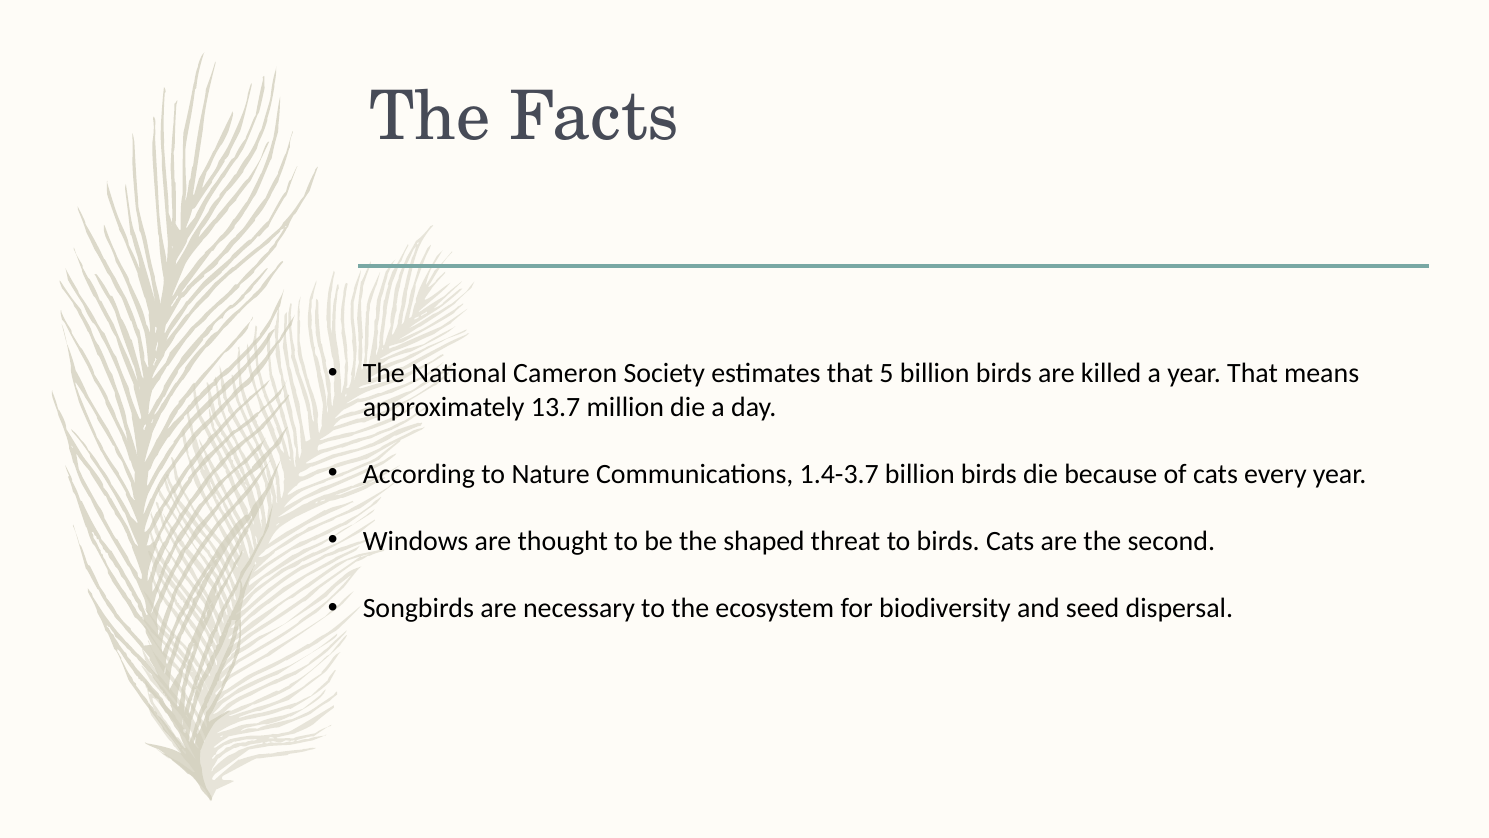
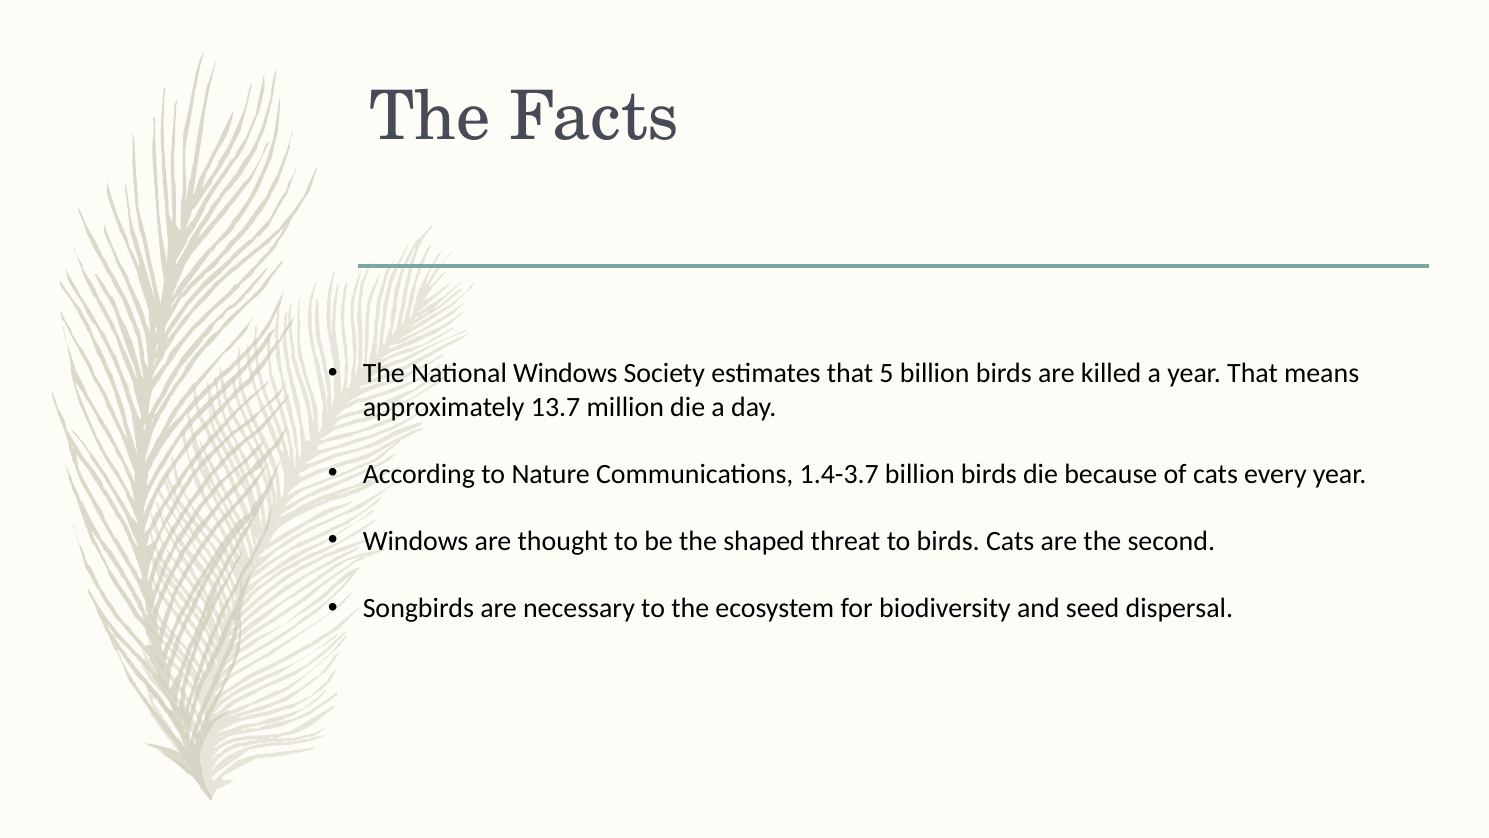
National Cameron: Cameron -> Windows (565, 373)
